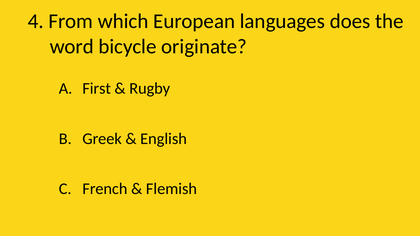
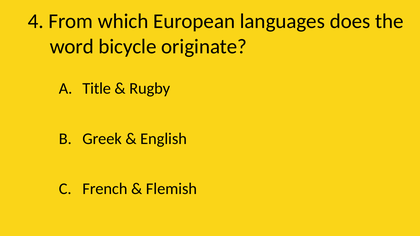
First: First -> Title (97, 89)
